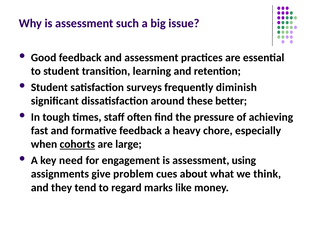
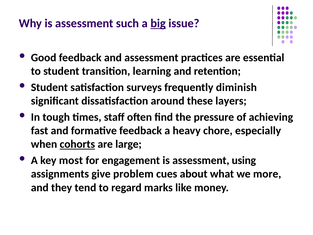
big underline: none -> present (158, 23)
better: better -> layers (231, 101)
need: need -> most (71, 160)
think: think -> more (267, 174)
